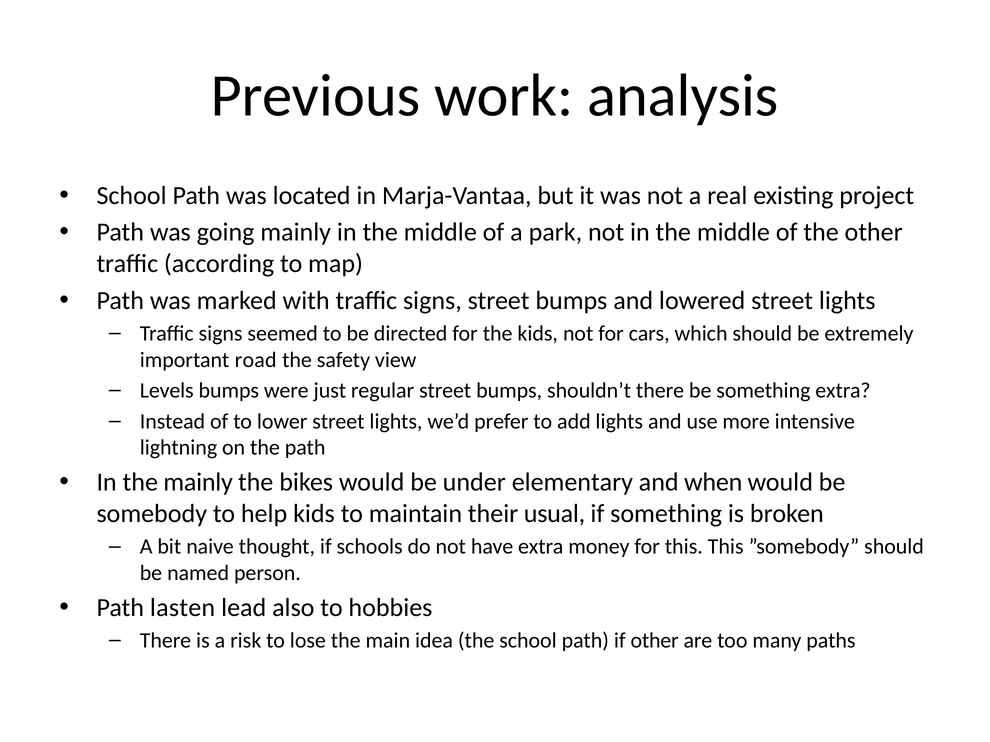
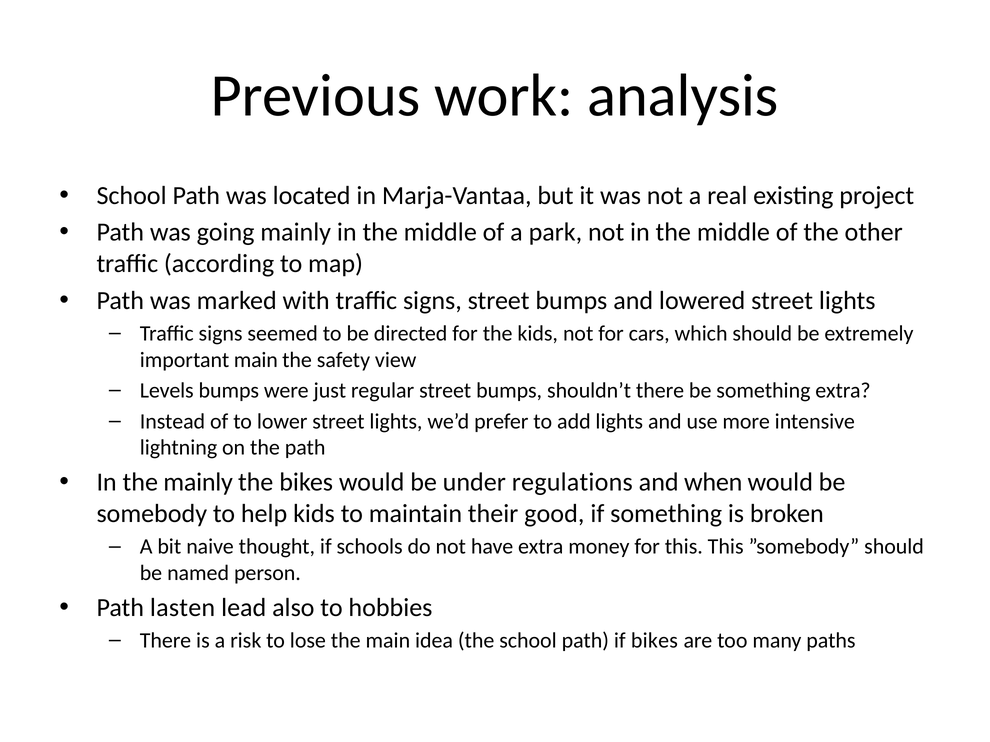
important road: road -> main (256, 360)
elementary: elementary -> regulations (572, 483)
usual: usual -> good (554, 514)
if other: other -> bikes (654, 641)
